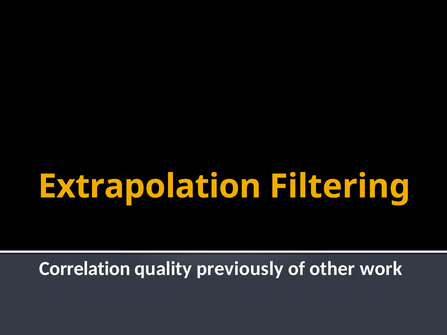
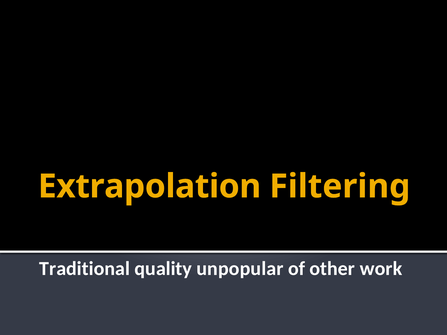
Correlation: Correlation -> Traditional (85, 269)
previously: previously -> unpopular (240, 269)
